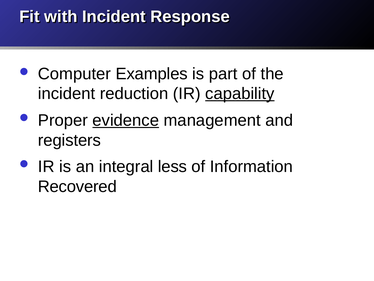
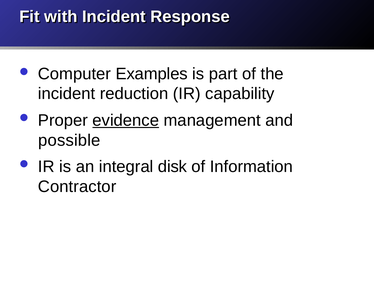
capability underline: present -> none (240, 93)
registers: registers -> possible (69, 140)
less: less -> disk (172, 166)
Recovered: Recovered -> Contractor (77, 186)
